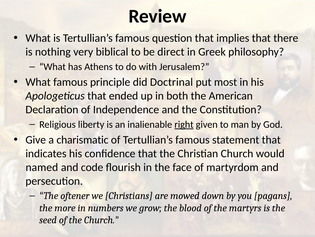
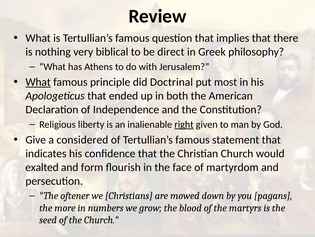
What underline: none -> present (38, 82)
charismatic: charismatic -> considered (82, 140)
named: named -> exalted (42, 167)
code: code -> form (92, 167)
